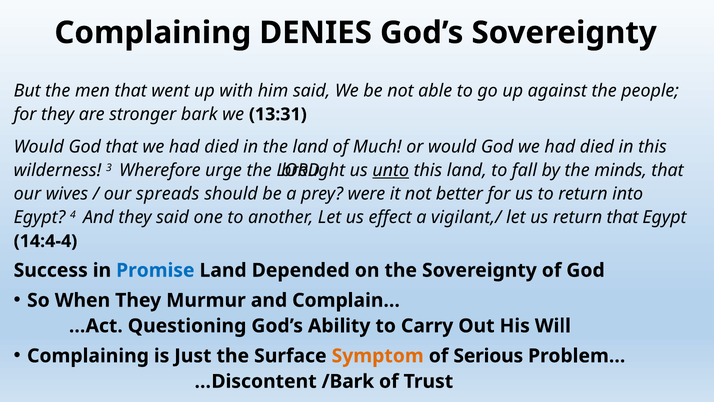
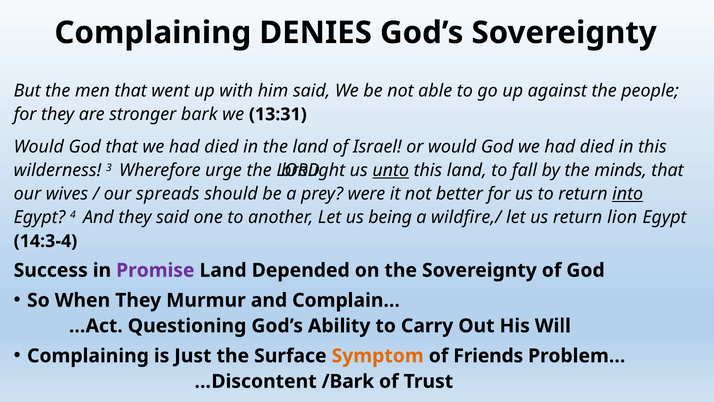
Much: Much -> Israel (377, 147)
into underline: none -> present (628, 194)
effect: effect -> being (390, 217)
vigilant,/: vigilant,/ -> wildfire,/ (466, 217)
return that: that -> lion (622, 217)
14:4-4: 14:4-4 -> 14:3-4 (45, 241)
Promise colour: blue -> purple (155, 270)
Serious: Serious -> Friends (488, 356)
